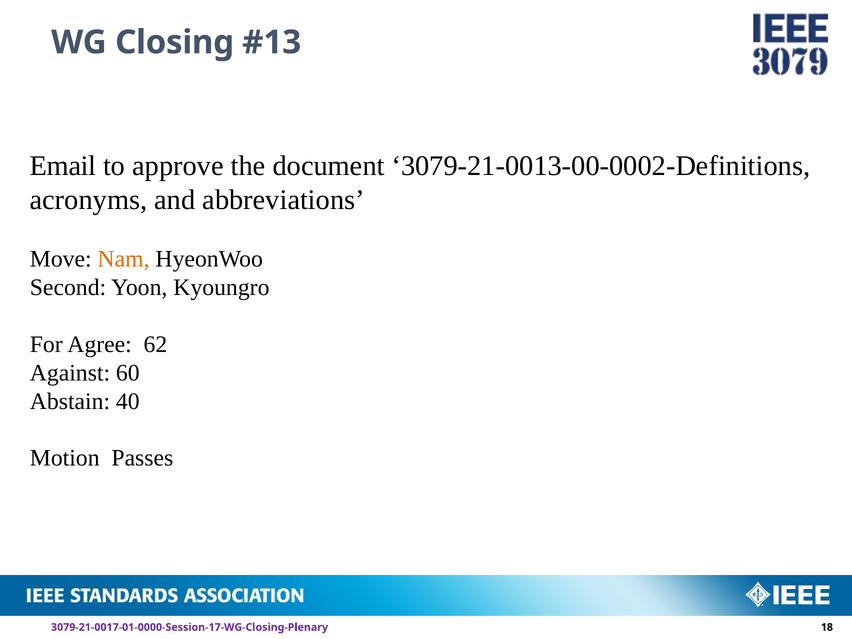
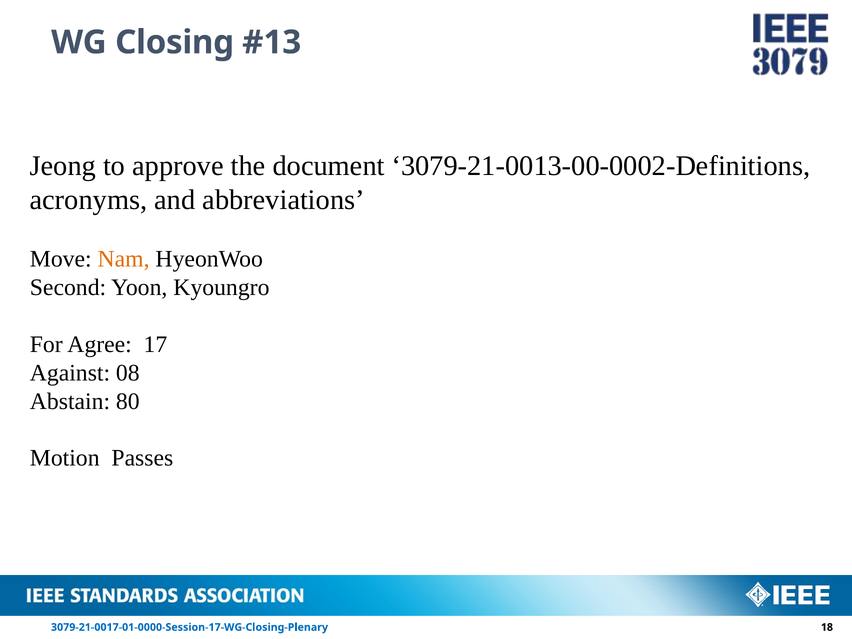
Email: Email -> Jeong (63, 166)
62: 62 -> 17 (155, 344)
60: 60 -> 08 (128, 373)
40: 40 -> 80 (128, 401)
3079-21-0017-01-0000-Session-17-WG-Closing-Plenary colour: purple -> blue (190, 627)
